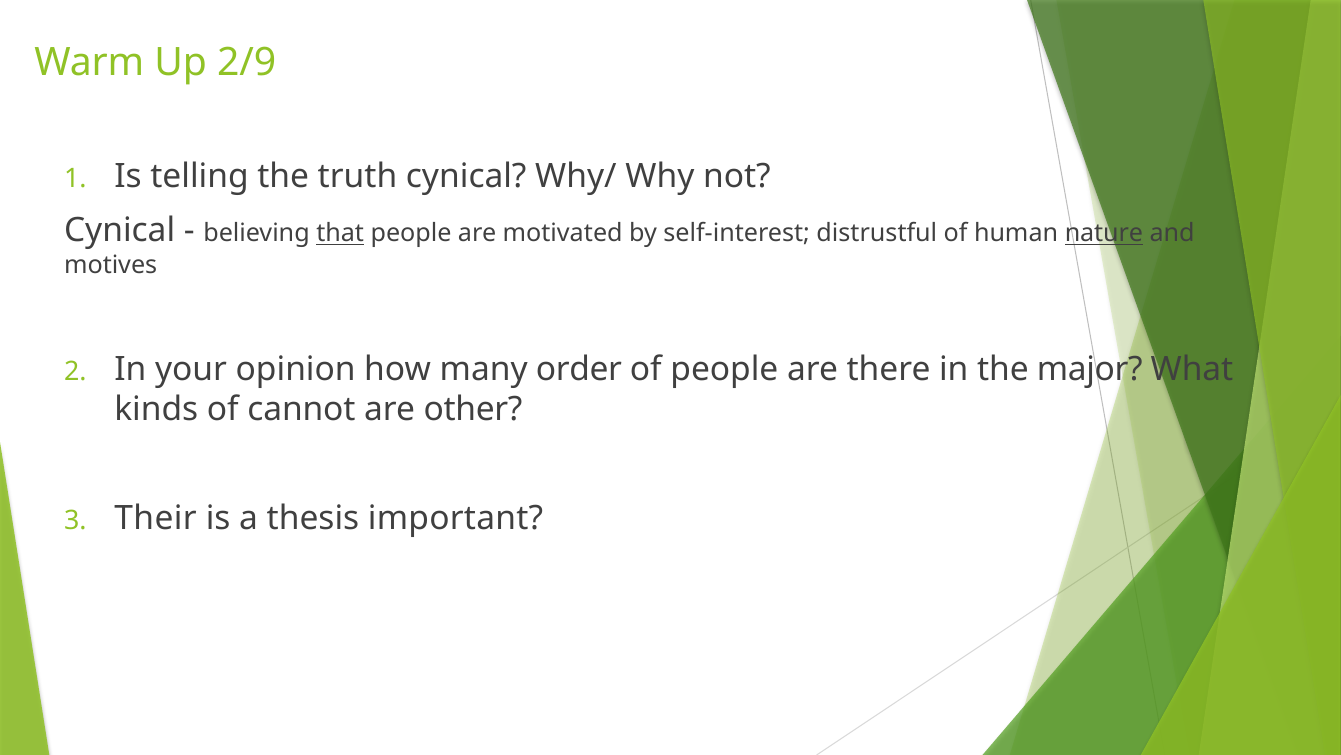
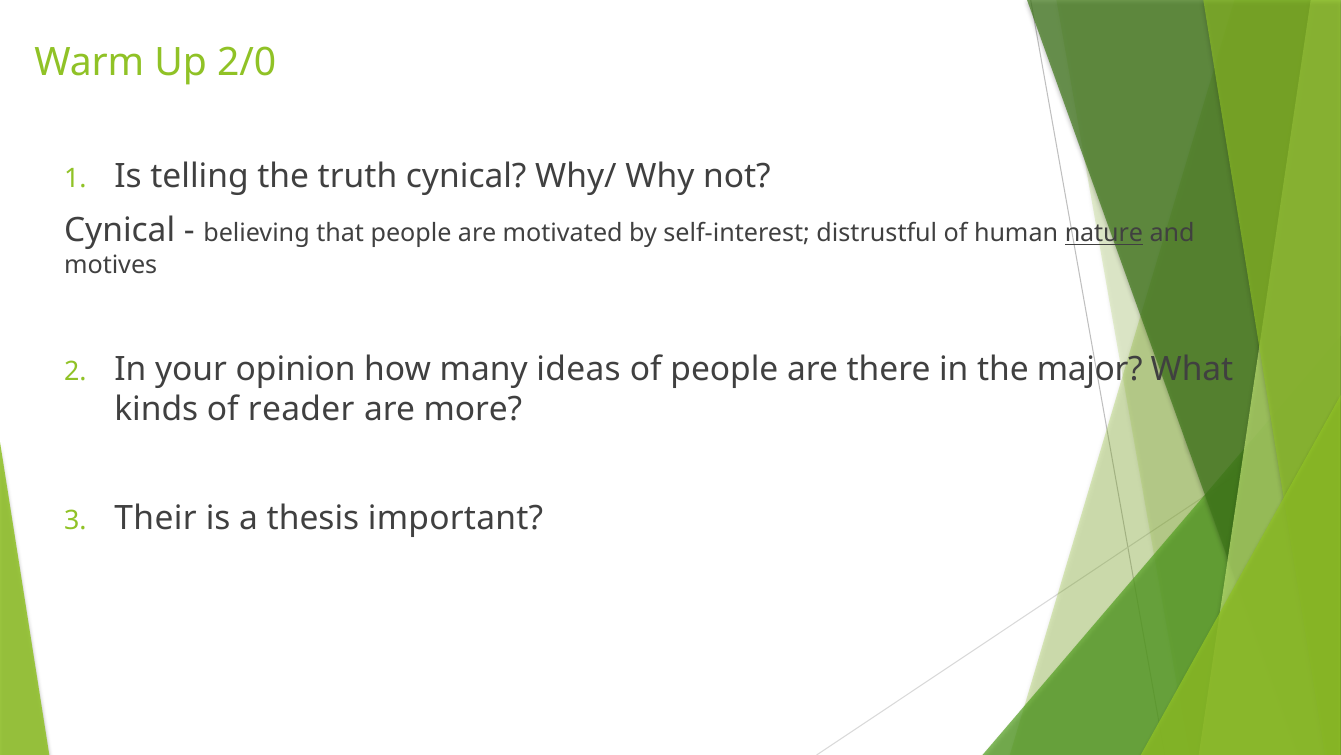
2/9: 2/9 -> 2/0 (247, 63)
that underline: present -> none (340, 233)
order: order -> ideas (579, 369)
cannot: cannot -> reader (301, 410)
other: other -> more (473, 410)
